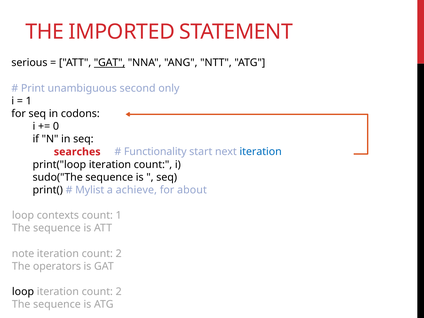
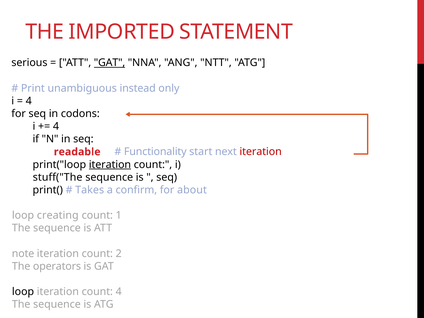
second: second -> instead (138, 88)
1: 1 -> 4 (29, 101)
0: 0 -> 4 (56, 126)
searches: searches -> readable (77, 152)
iteration colour: blue -> red (261, 152)
iteration underline: none -> present (110, 165)
sudo("The: sudo("The -> stuff("The (58, 177)
Mylist: Mylist -> Takes (90, 190)
achieve: achieve -> confirm (136, 190)
contexts: contexts -> creating (58, 215)
2: 2 -> 4 (119, 292)
